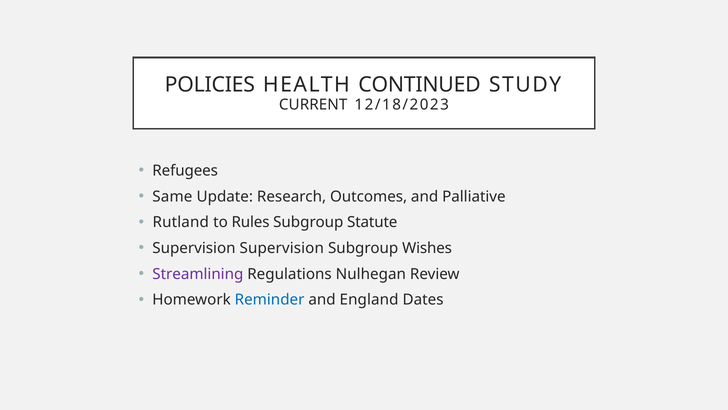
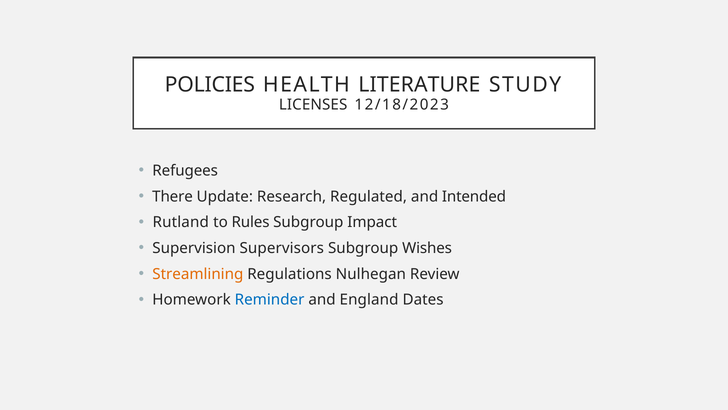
CONTINUED: CONTINUED -> LITERATURE (419, 85)
CURRENT: CURRENT -> LICENSES (313, 104)
Same: Same -> There (173, 196)
Outcomes: Outcomes -> Regulated (369, 196)
Palliative: Palliative -> Intended (474, 196)
Statute: Statute -> Impact (372, 222)
Supervision Supervision: Supervision -> Supervisors (282, 248)
Streamlining colour: purple -> orange (198, 274)
